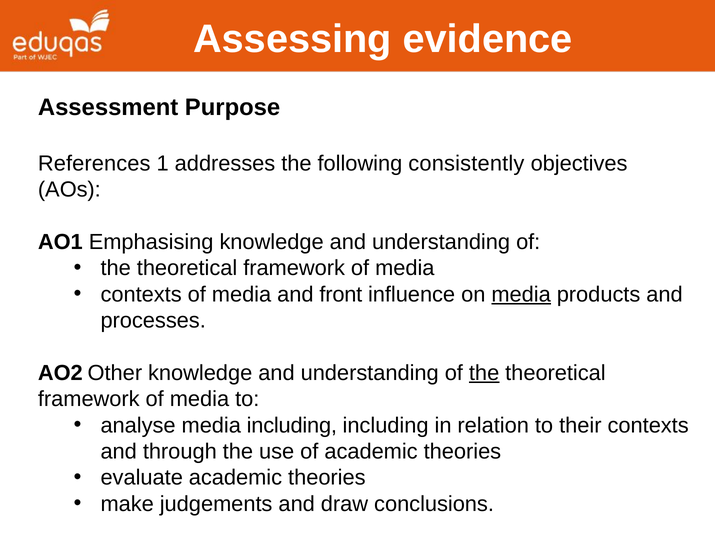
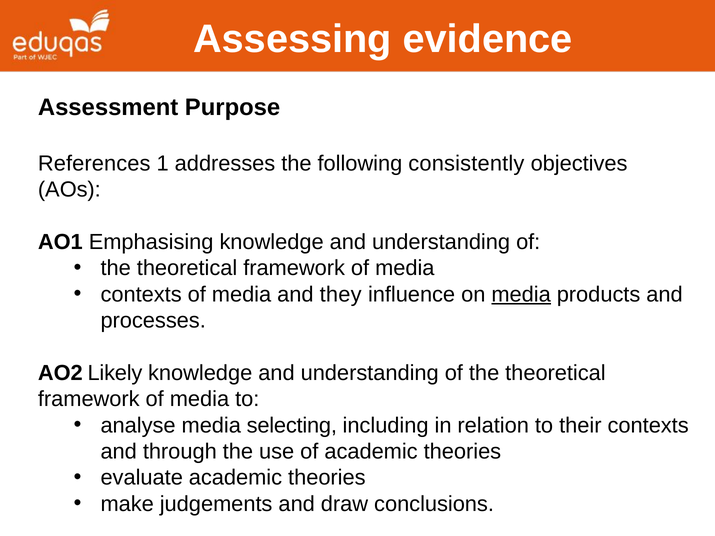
front: front -> they (341, 295)
Other: Other -> Likely (115, 373)
the underline: present -> none (484, 373)
media including: including -> selecting (292, 426)
